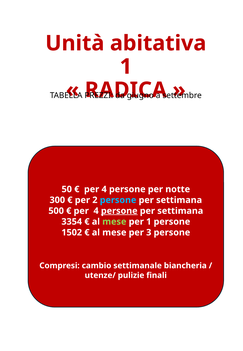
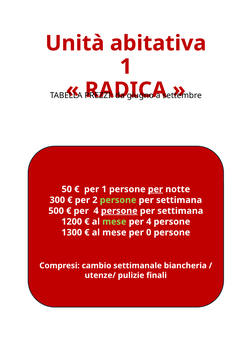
4: 4 -> 1 (104, 189)
per underline: none -> present (155, 189)
persone colour: light blue -> light green (118, 200)
3354: 3354 -> 1200 (72, 222)
1: 1 -> 4 (149, 222)
1502: 1502 -> 1300 (72, 232)
3: 3 -> 0 (149, 232)
